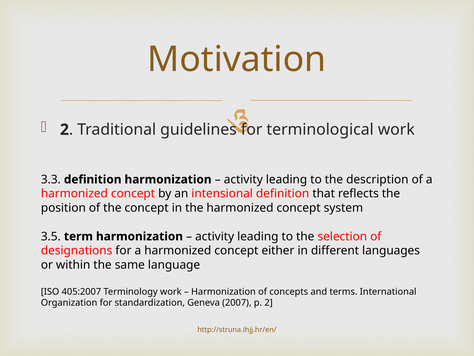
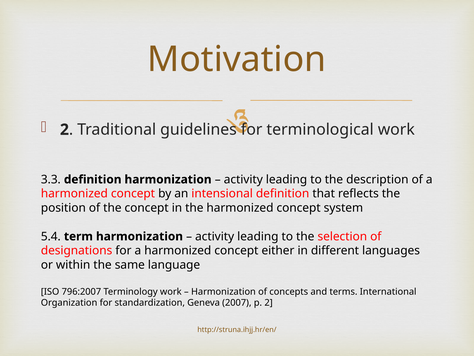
3.5: 3.5 -> 5.4 (51, 236)
405:2007: 405:2007 -> 796:2007 (81, 291)
